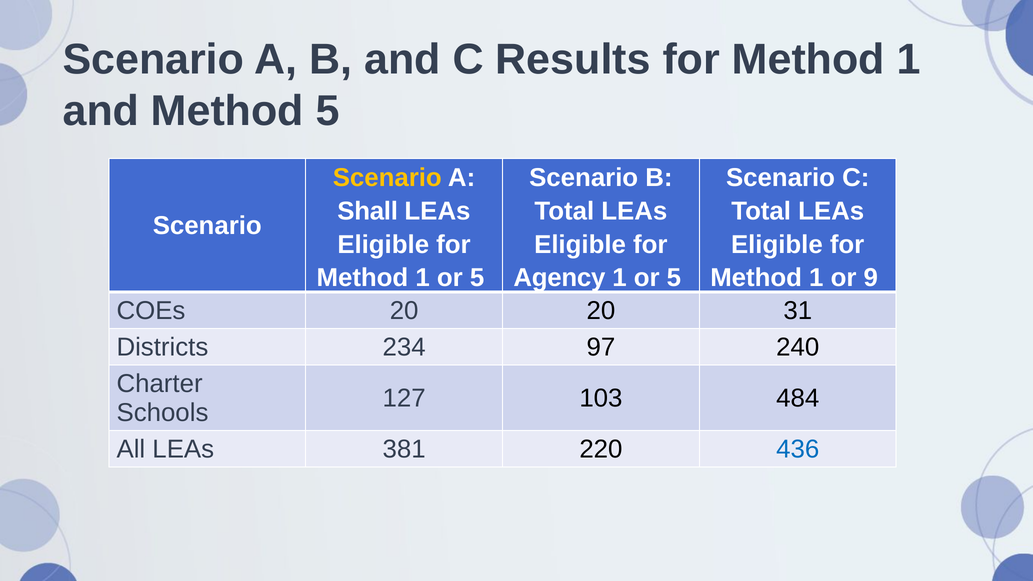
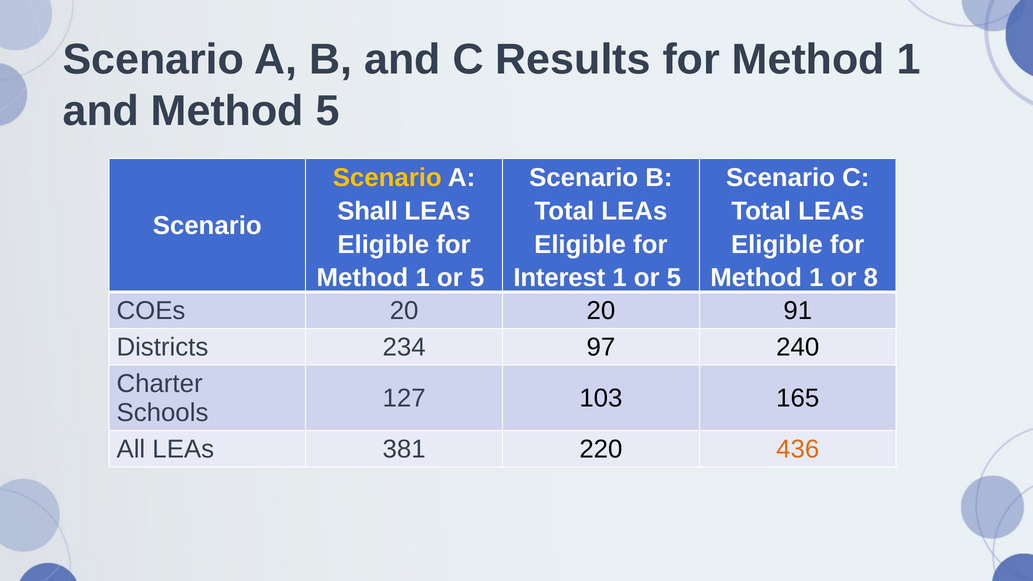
Agency: Agency -> Interest (559, 278)
9: 9 -> 8 (871, 278)
31: 31 -> 91 (798, 311)
484: 484 -> 165 (798, 398)
436 colour: blue -> orange (798, 449)
